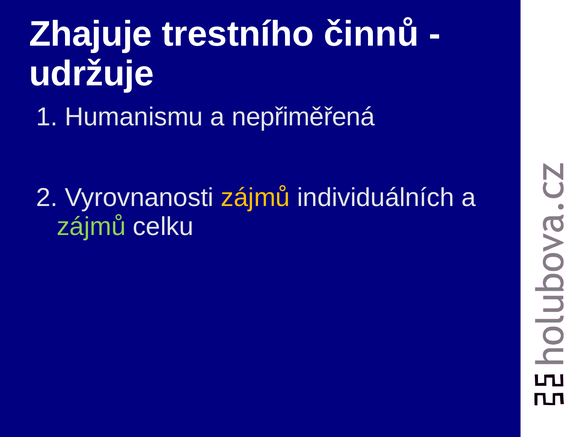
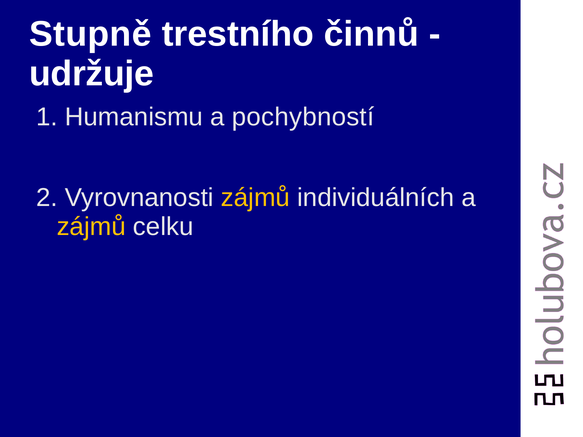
Zhajuje: Zhajuje -> Stupně (90, 34)
nepřiměřená: nepřiměřená -> pochybností (303, 117)
zájmů colour: light green -> yellow (91, 227)
